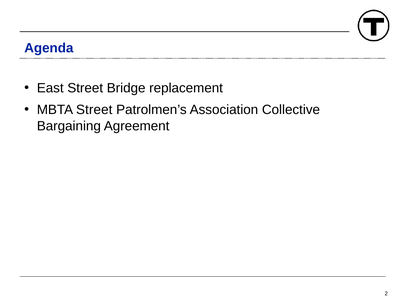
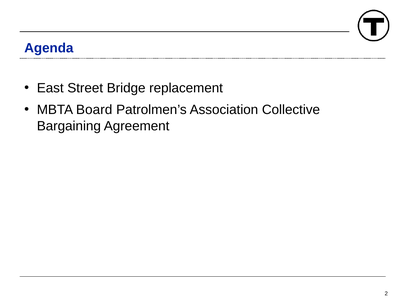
MBTA Street: Street -> Board (94, 110)
